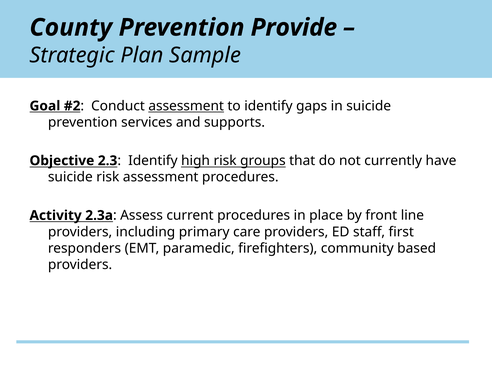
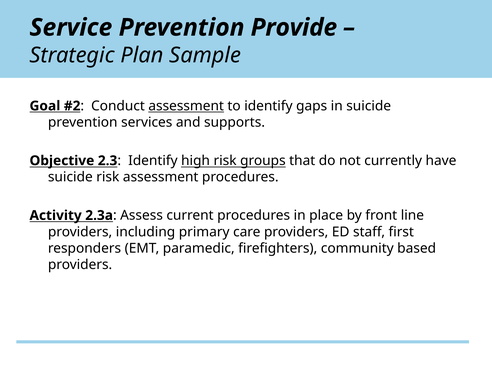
County: County -> Service (71, 28)
